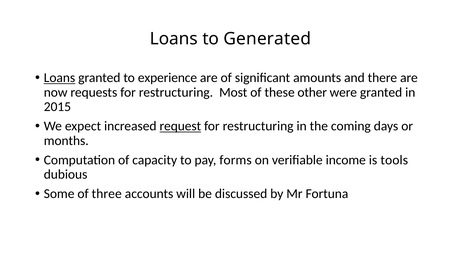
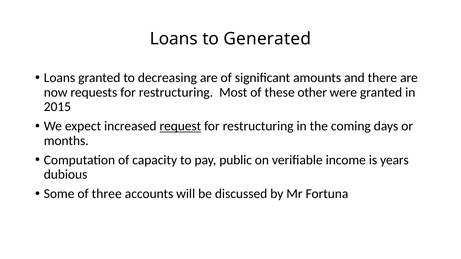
Loans underline: present -> none (60, 78)
experience: experience -> decreasing (167, 78)
forms: forms -> public (236, 160)
tools: tools -> years (394, 160)
